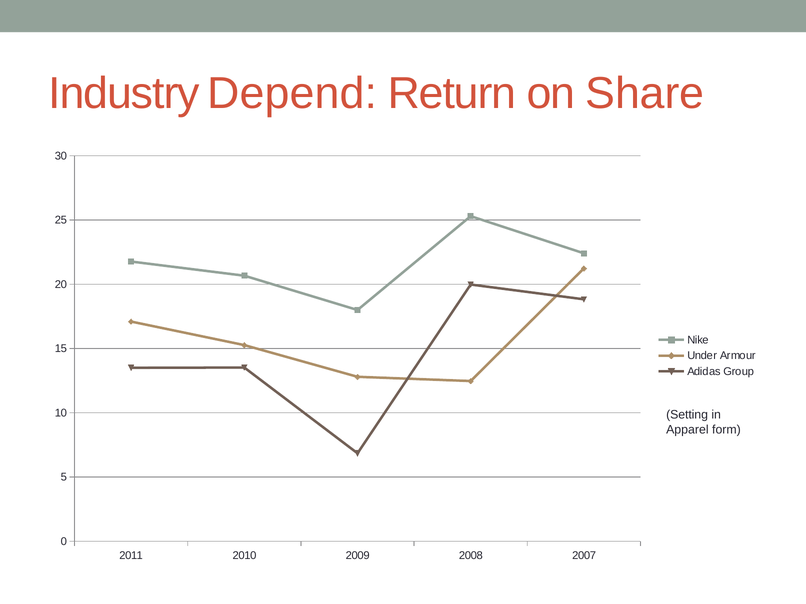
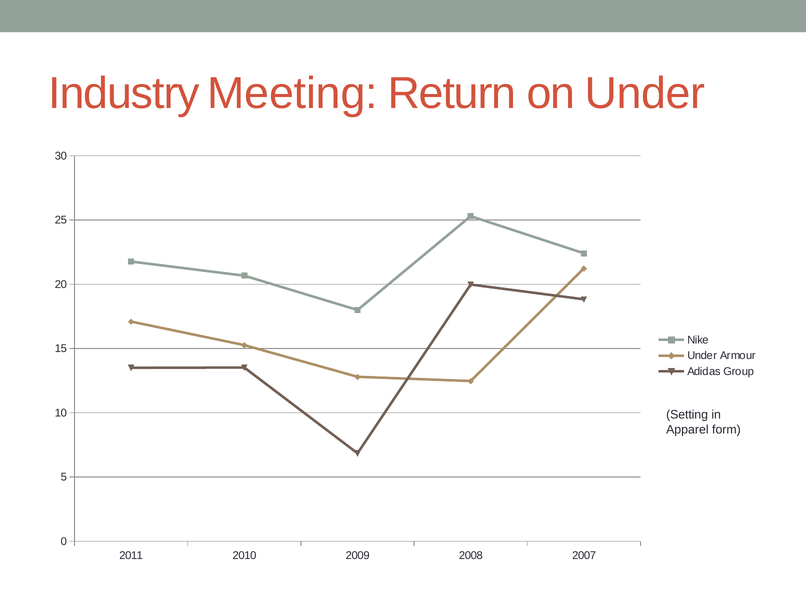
Depend: Depend -> Meeting (292, 94)
on Share: Share -> Under (645, 94)
